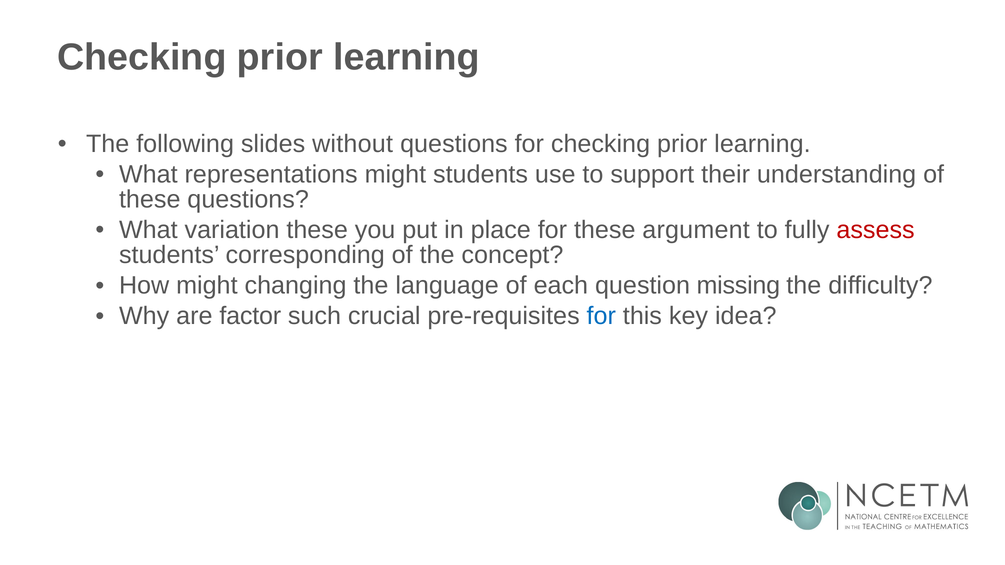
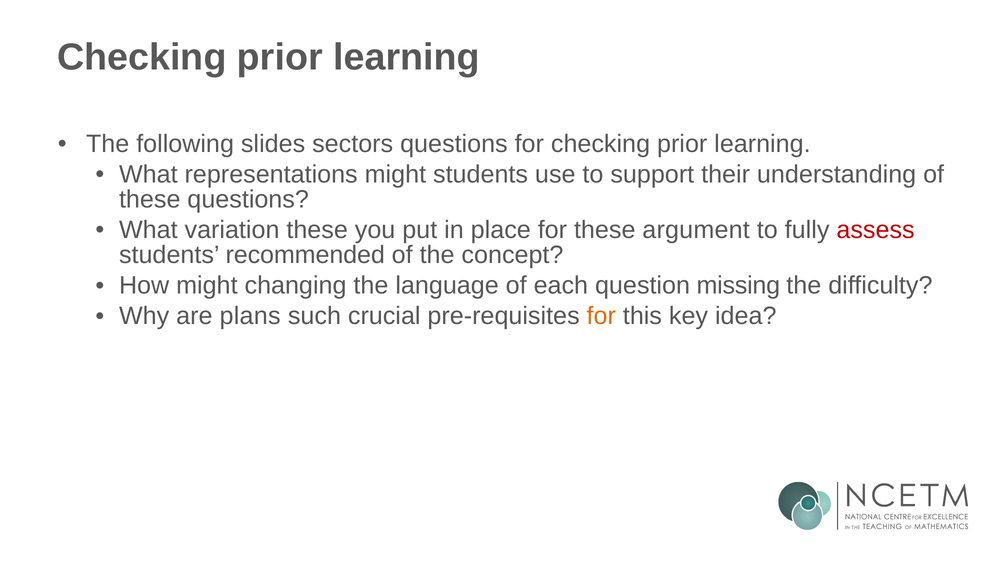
without: without -> sectors (353, 144)
corresponding: corresponding -> recommended (305, 255)
factor: factor -> plans (250, 316)
for colour: blue -> orange (601, 316)
